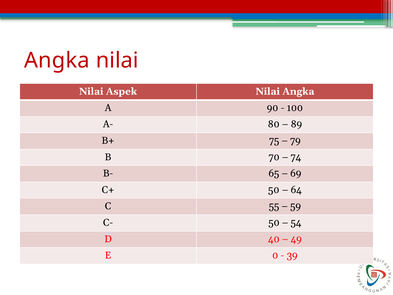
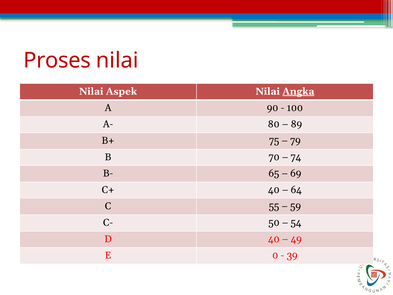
Angka: Angka -> Proses (57, 60)
Angka underline: none -> present (298, 91)
C+ 50: 50 -> 40 (274, 190)
